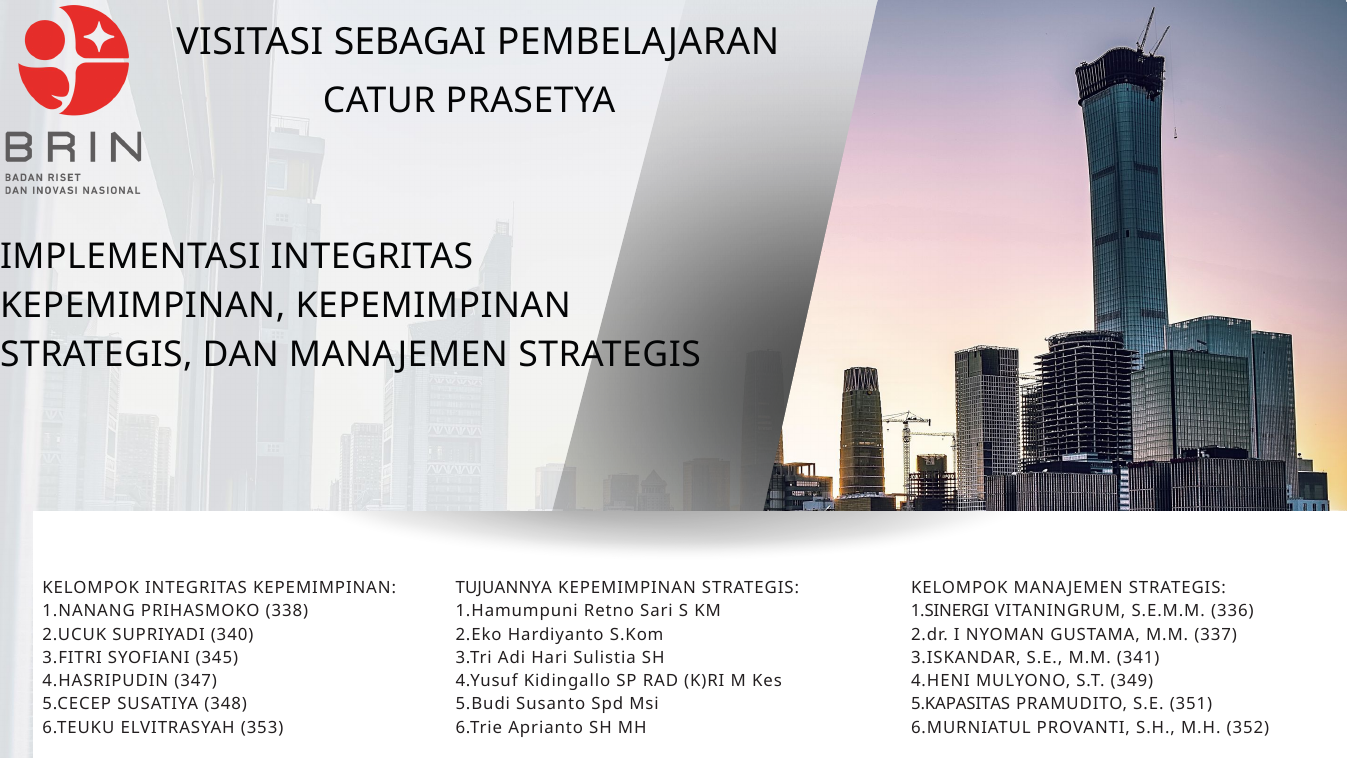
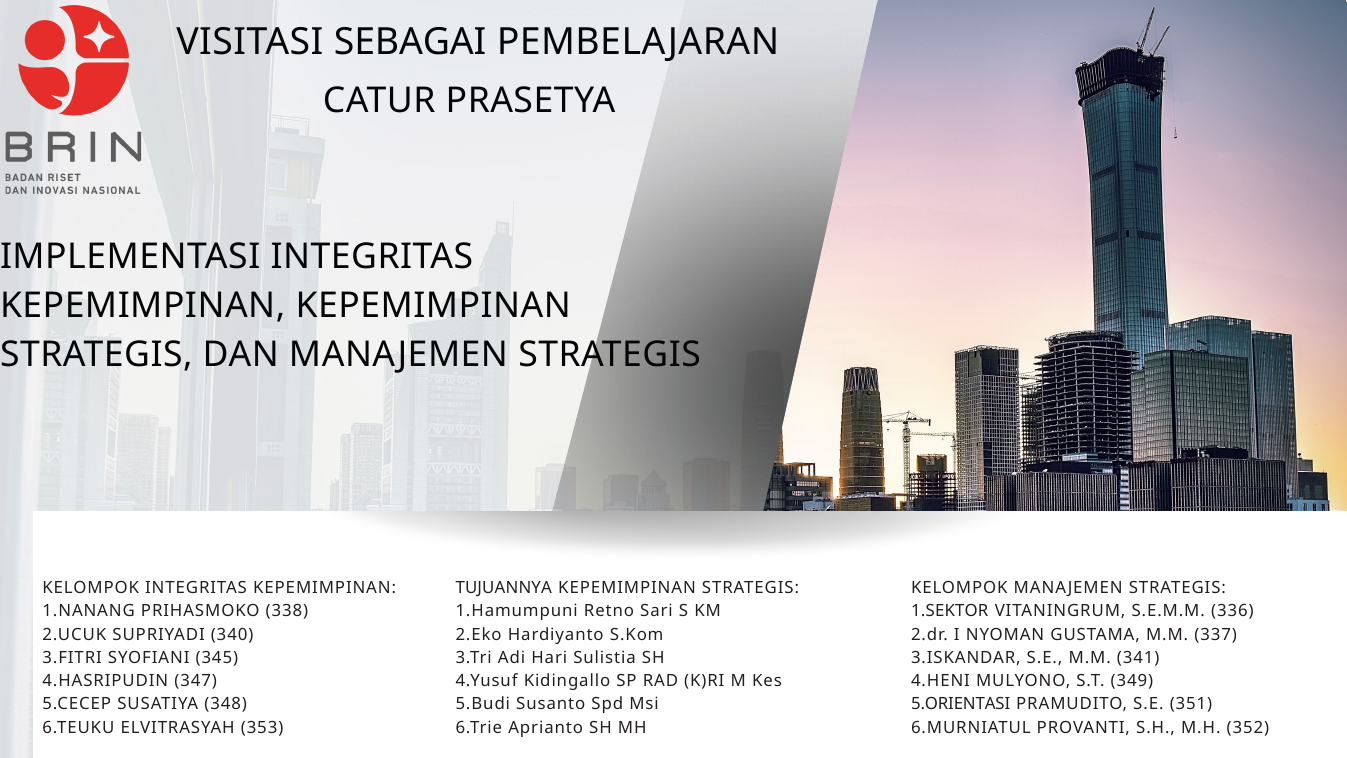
1.SINERGI: 1.SINERGI -> 1.SEKTOR (950, 611)
5.KAPASITAS: 5.KAPASITAS -> 5.ORIENTASI (961, 704)
